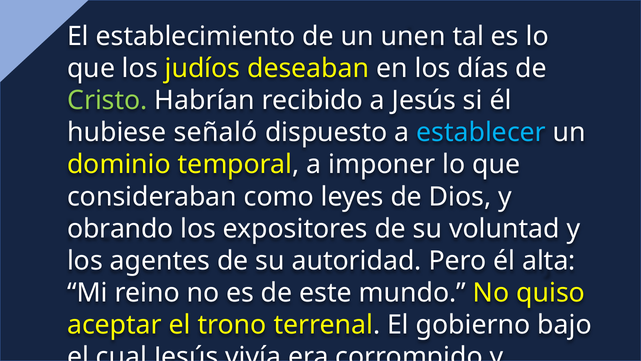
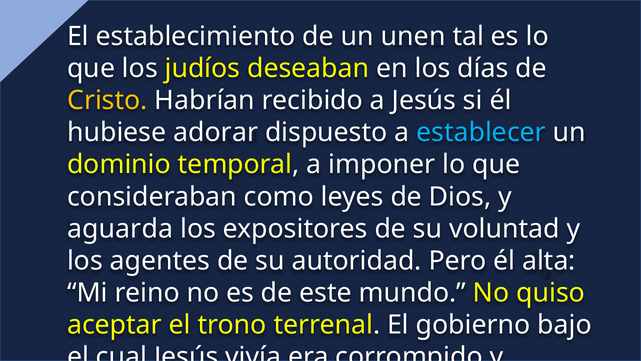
Cristo colour: light green -> yellow (107, 100)
señaló: señaló -> adorar (216, 132)
obrando: obrando -> aguarda (120, 229)
